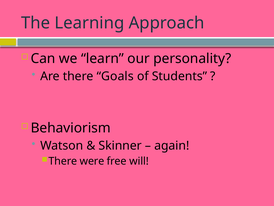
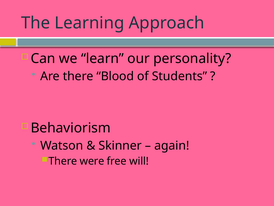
Goals: Goals -> Blood (115, 76)
